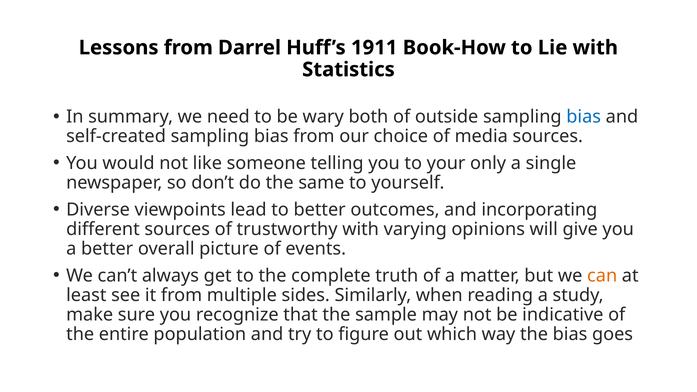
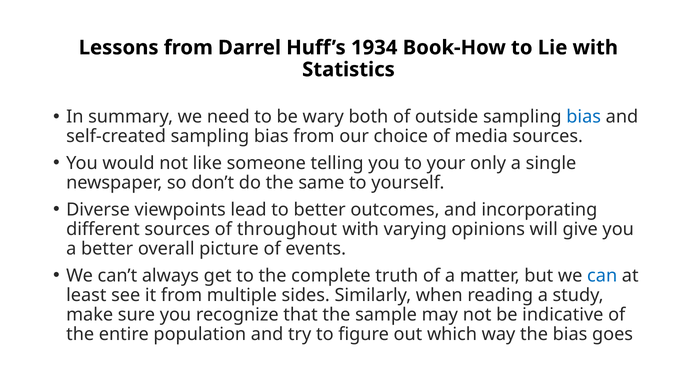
1911: 1911 -> 1934 (374, 48)
trustworthy: trustworthy -> throughout (287, 229)
can colour: orange -> blue (602, 276)
